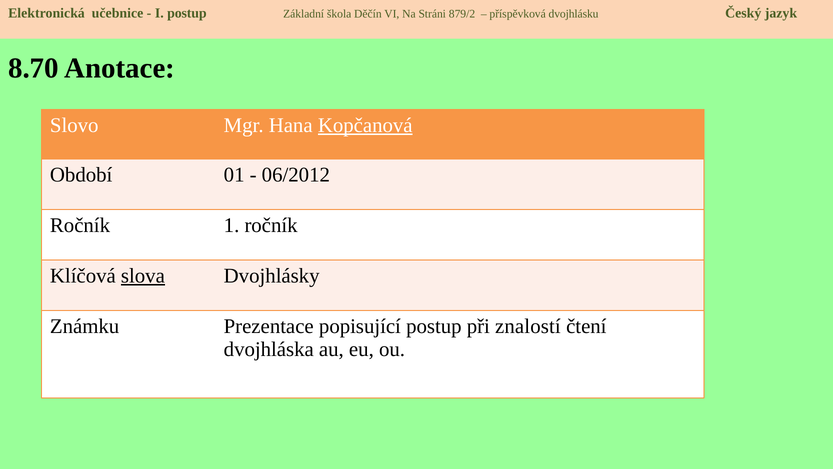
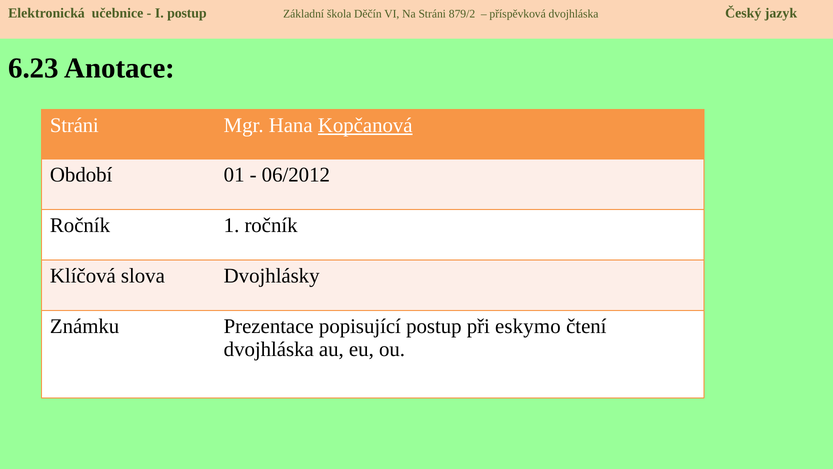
příspěvková dvojhlásku: dvojhlásku -> dvojhláska (574, 14)
8.70: 8.70 -> 6.23 (34, 68)
Slovo: Slovo -> Stráni (74, 125)
slova underline: present -> none (143, 276)
znalostí: znalostí -> eskymo (528, 326)
